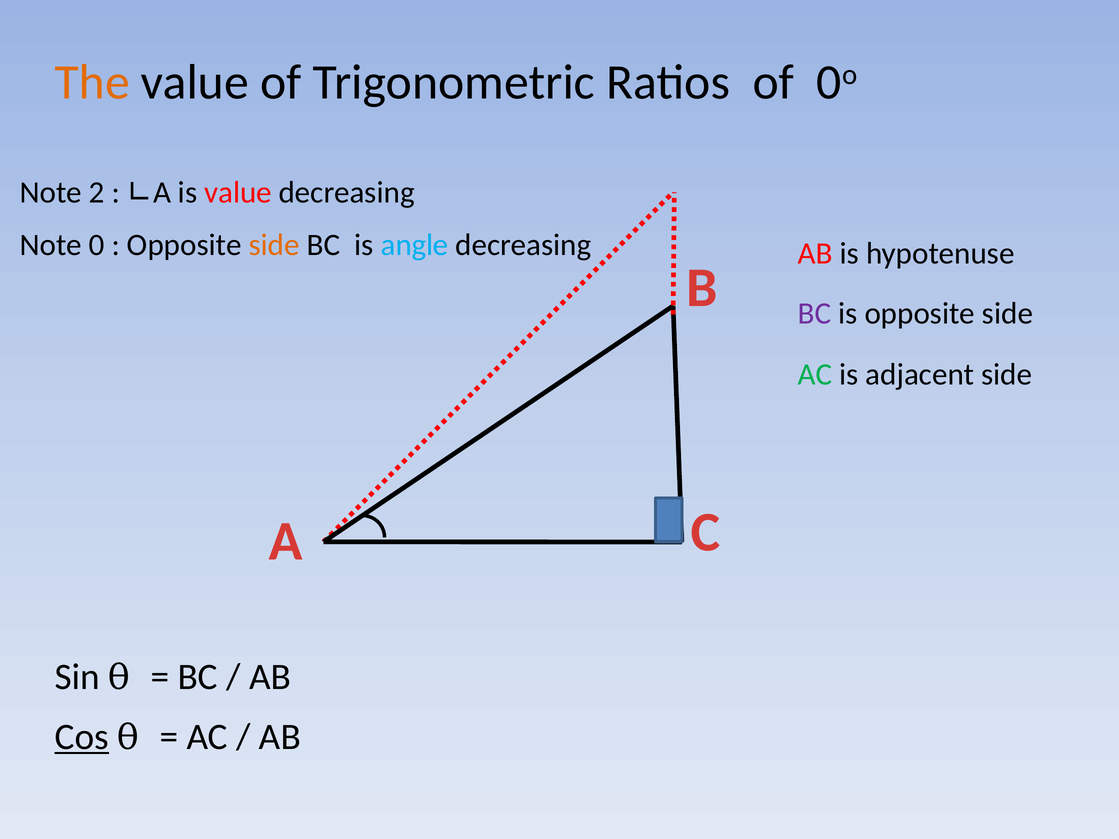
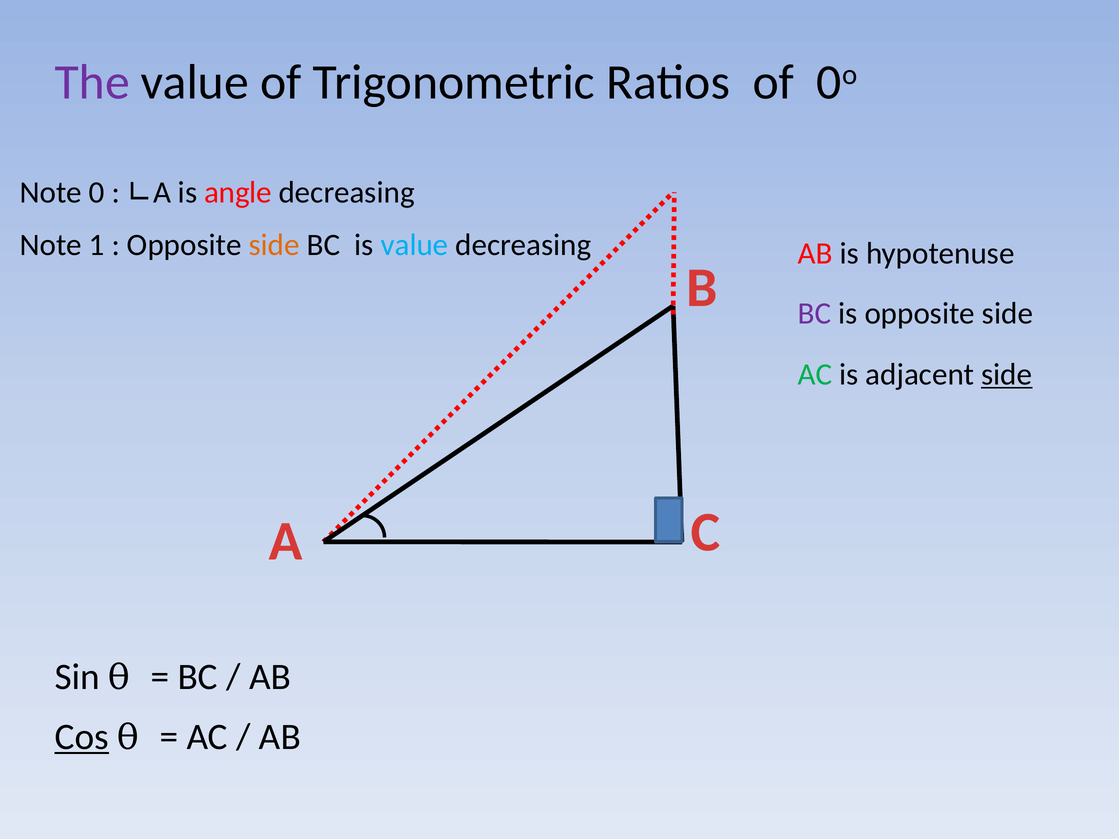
The colour: orange -> purple (92, 83)
2: 2 -> 0 (97, 192)
is value: value -> angle (238, 192)
0: 0 -> 1 (97, 245)
is angle: angle -> value (415, 245)
side underline: none -> present (1007, 375)
